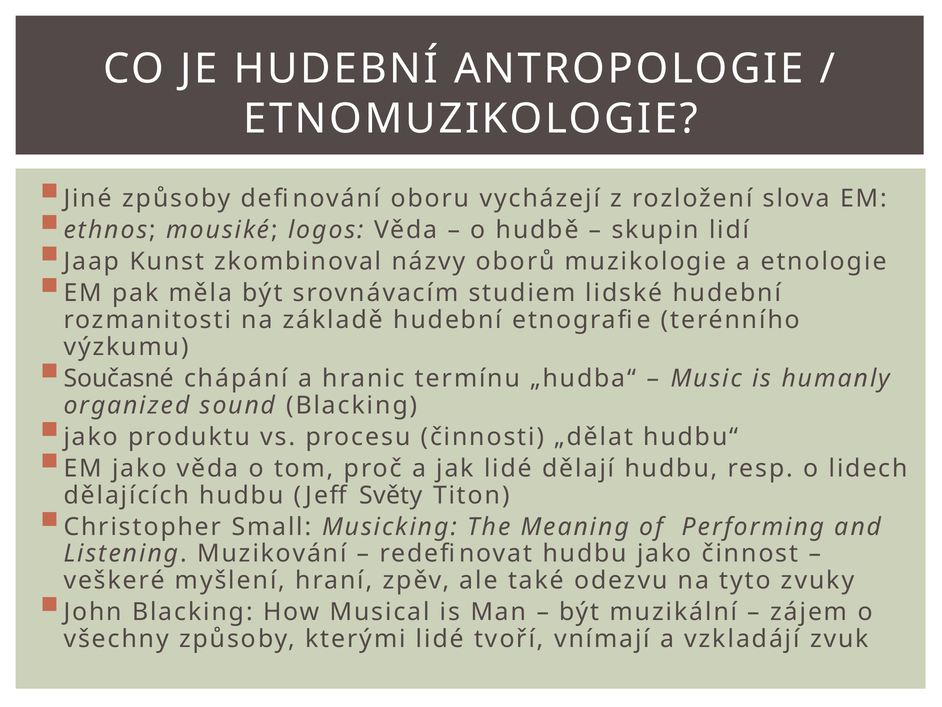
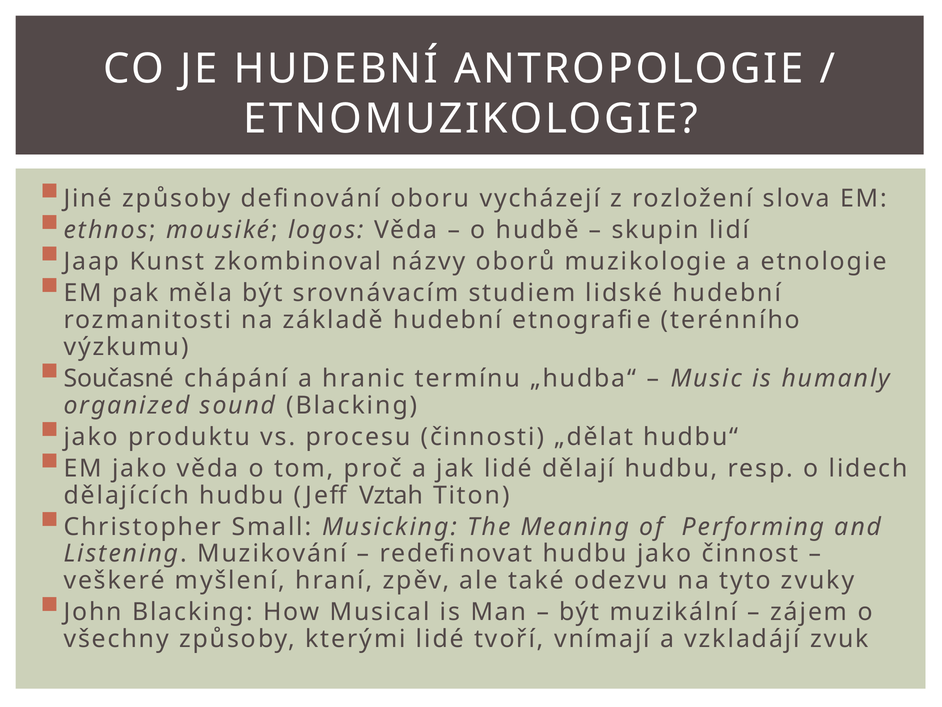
Světy: Světy -> Vztah (391, 495)
